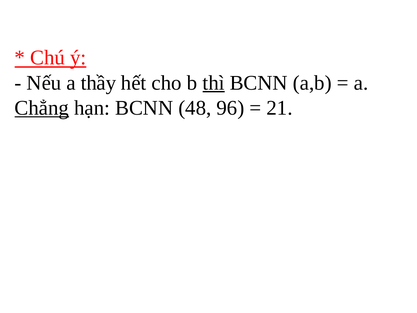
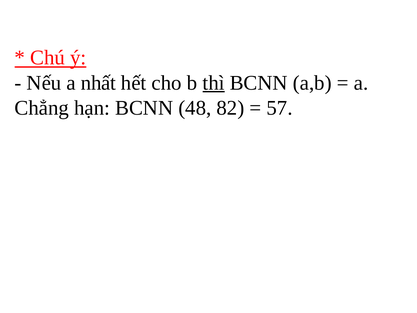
thầy: thầy -> nhất (98, 83)
Chẳng underline: present -> none (42, 108)
96: 96 -> 82 (230, 108)
21: 21 -> 57 (280, 108)
